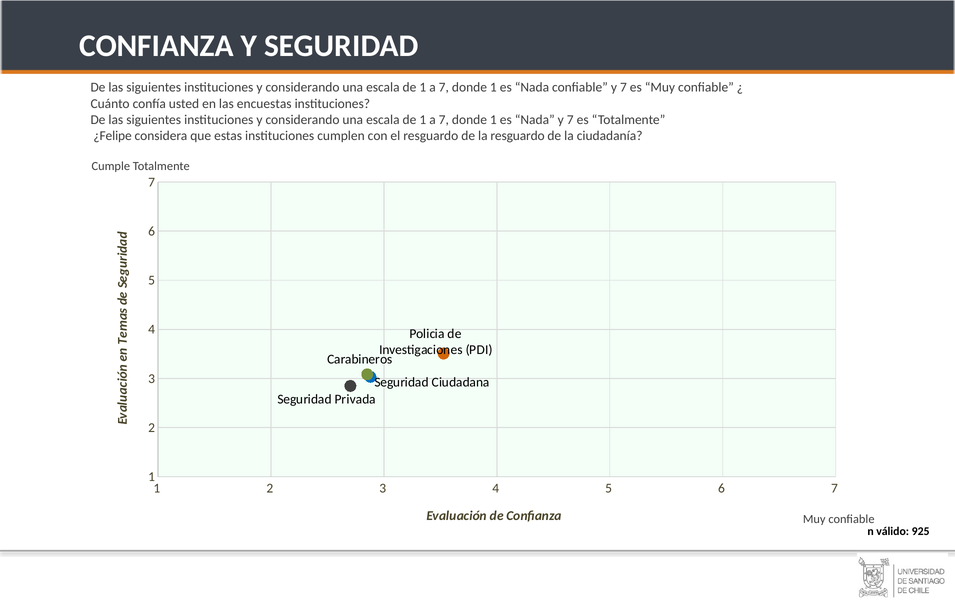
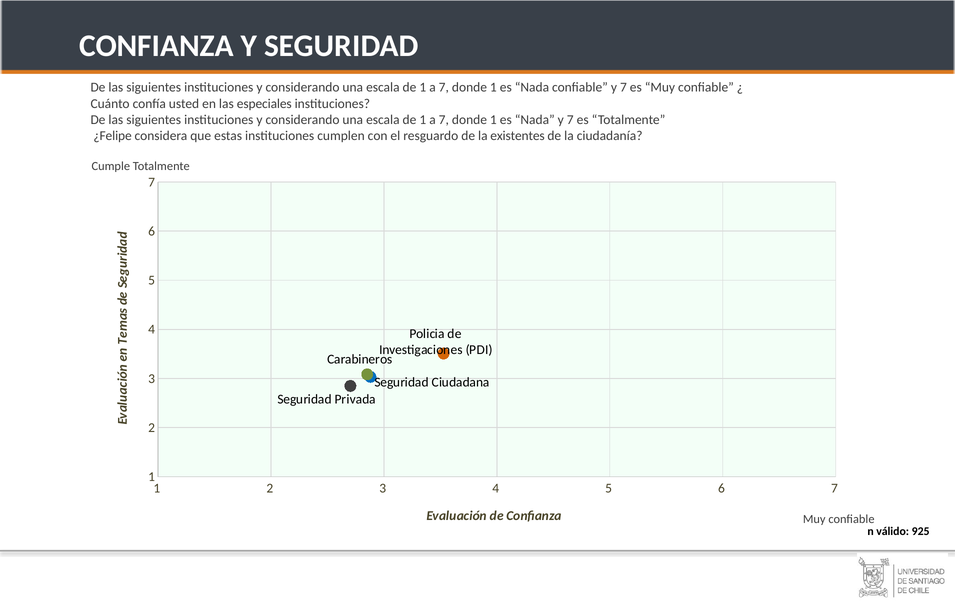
encuestas: encuestas -> especiales (264, 104)
la resguardo: resguardo -> existentes (518, 136)
